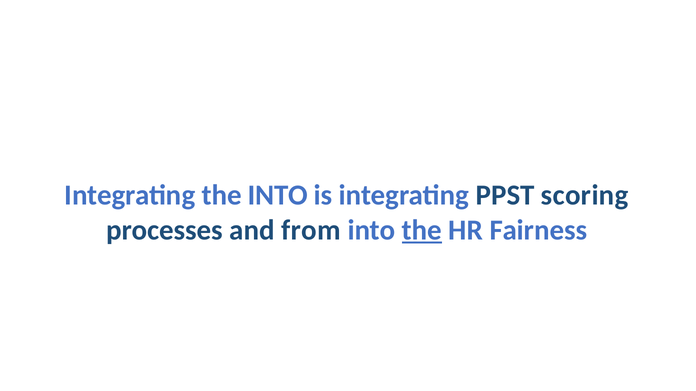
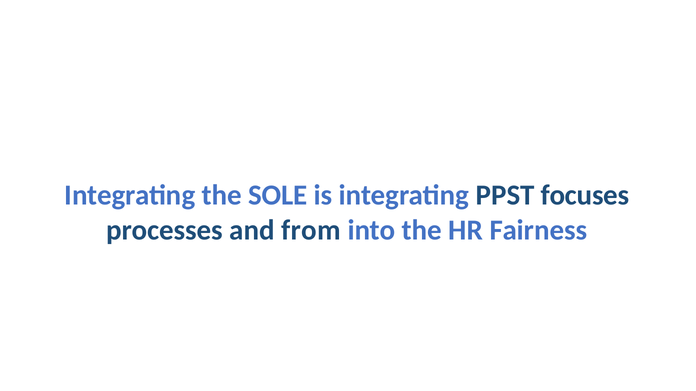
the INTO: INTO -> SOLE (278, 195)
scoring: scoring -> focuses (585, 195)
the underline: present -> none (422, 230)
